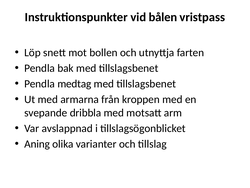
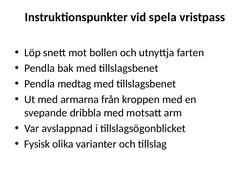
bålen: bålen -> spela (163, 17)
Aning: Aning -> Fysisk (37, 144)
